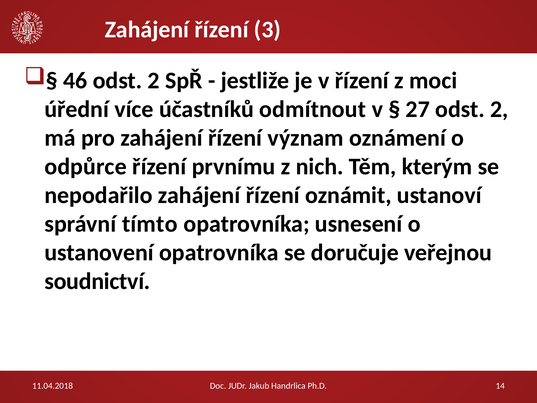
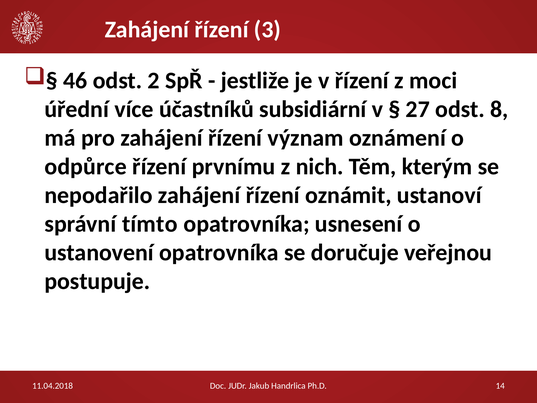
odmítnout: odmítnout -> subsidiární (313, 109)
27 odst 2: 2 -> 8 (499, 109)
soudnictví: soudnictví -> postupuje (97, 281)
